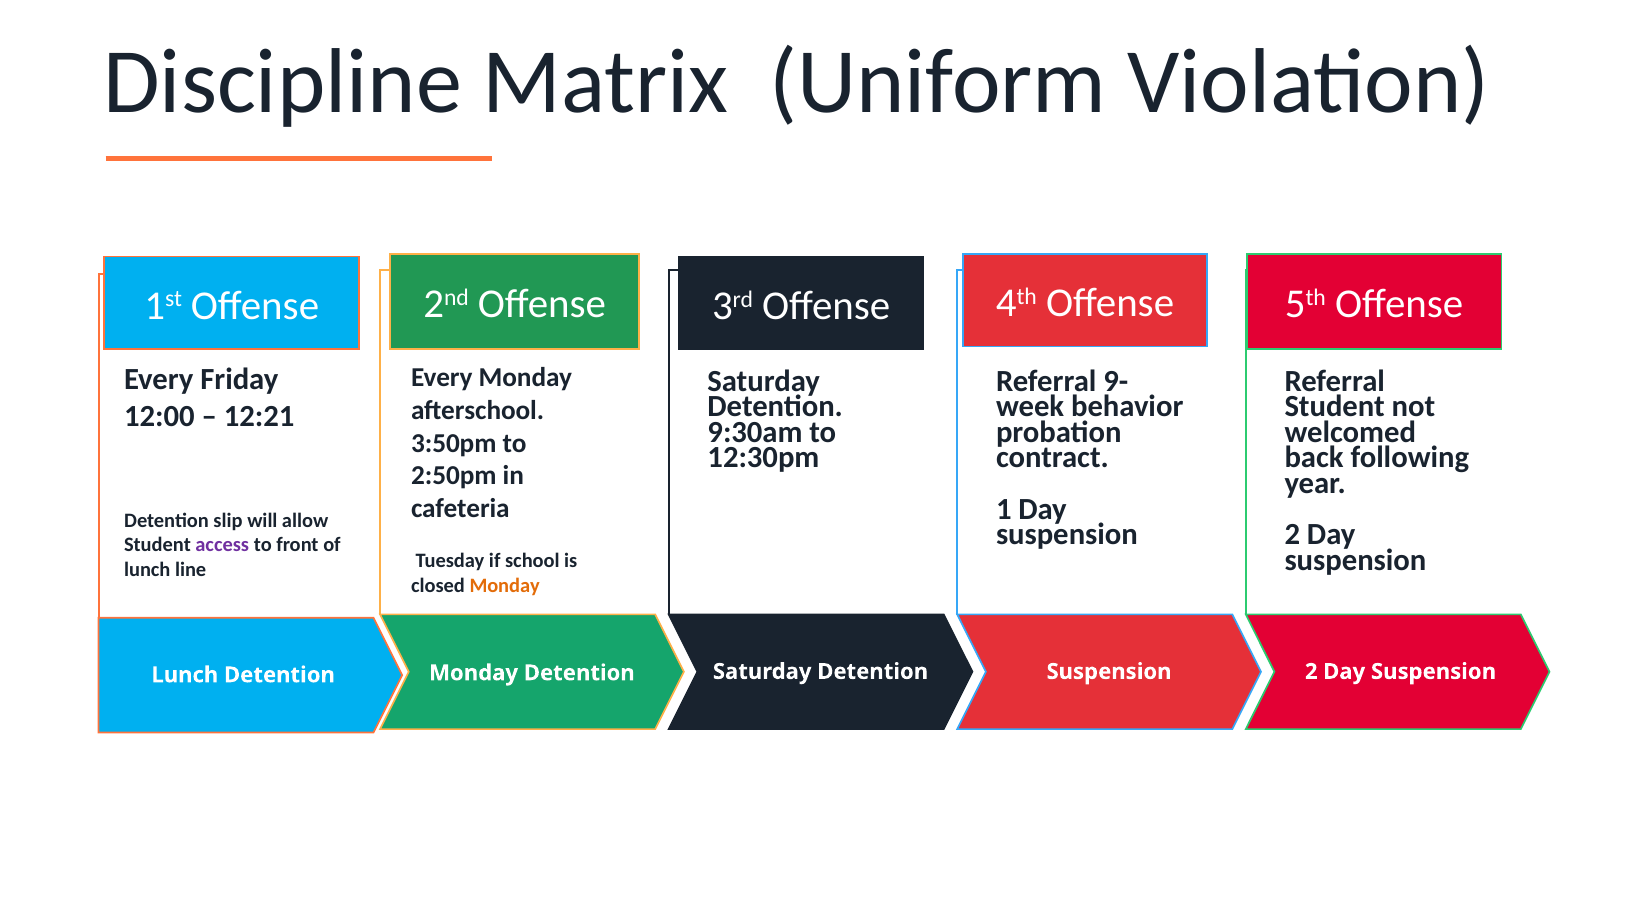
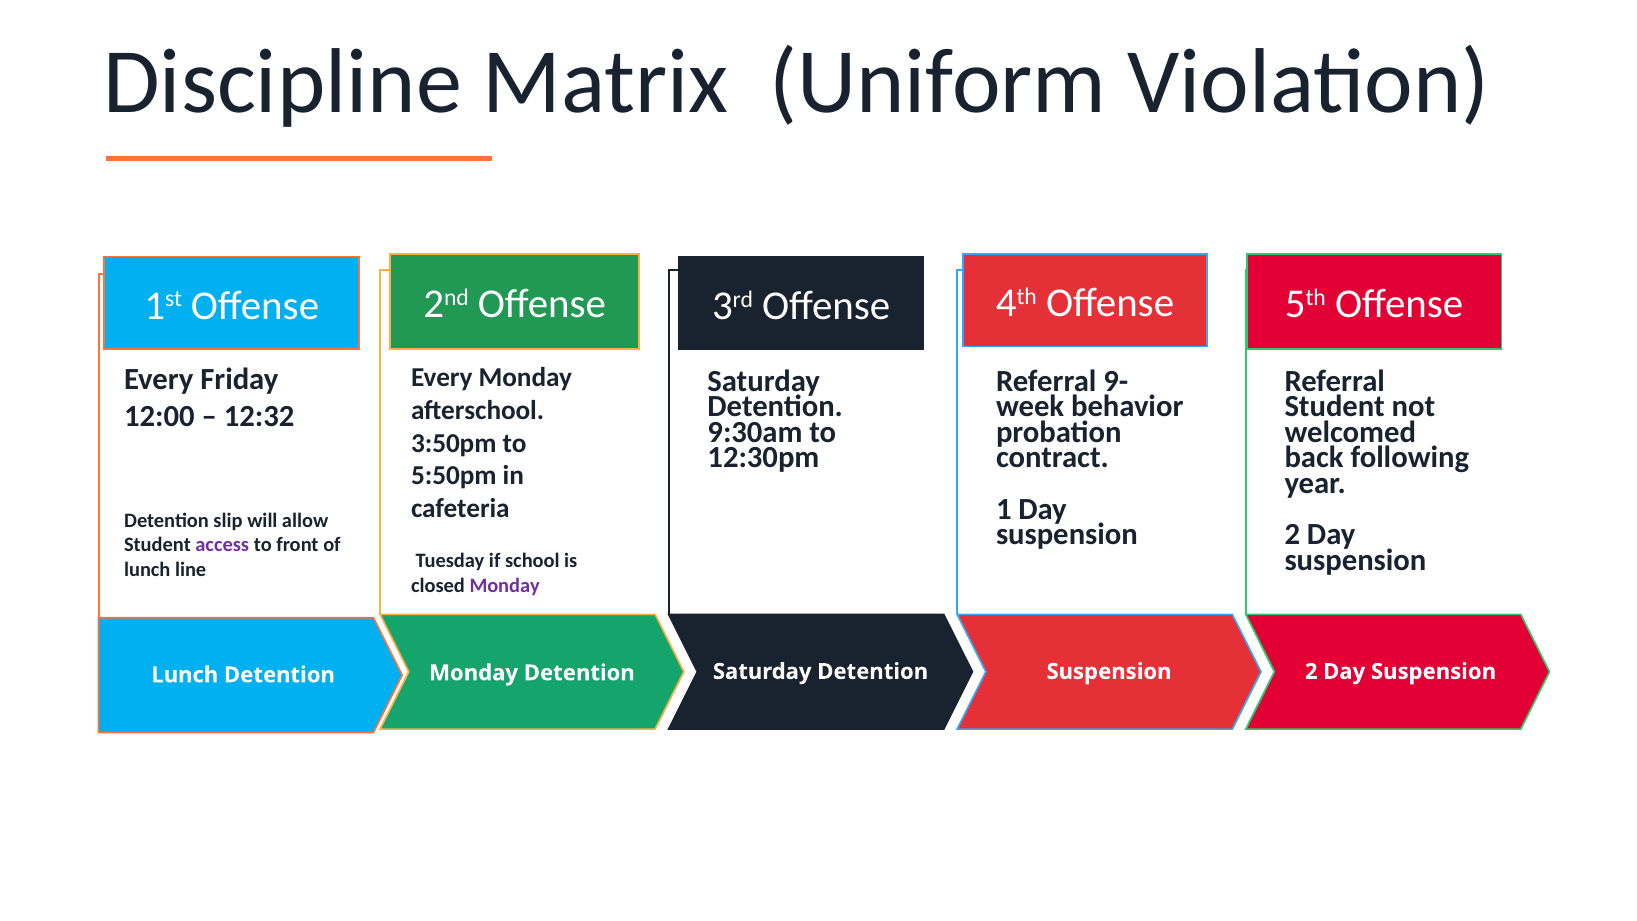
12:21: 12:21 -> 12:32 (259, 417)
2:50pm: 2:50pm -> 5:50pm (454, 476)
Monday colour: orange -> purple (505, 586)
